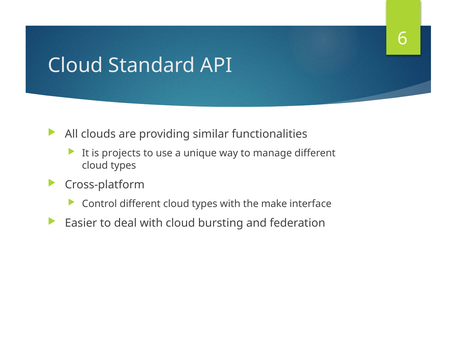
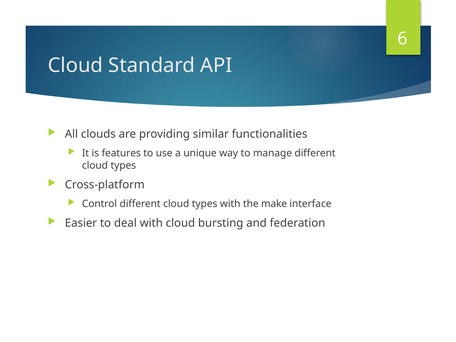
projects: projects -> features (121, 153)
